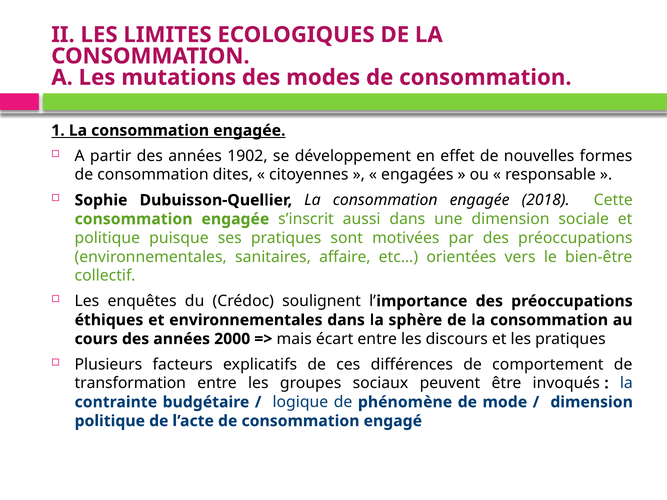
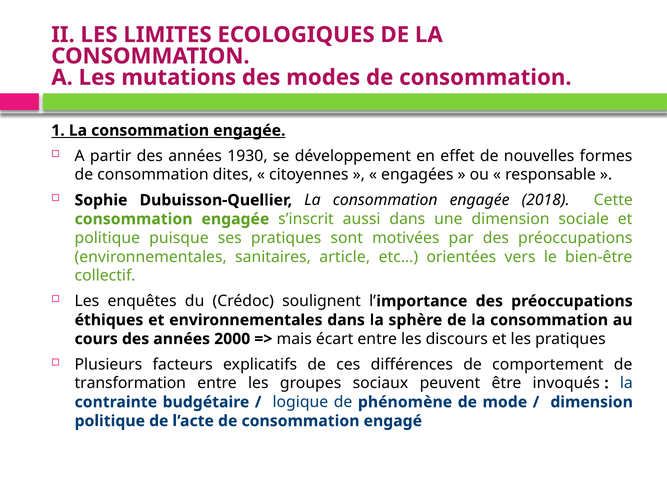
1902: 1902 -> 1930 (247, 156)
affaire: affaire -> article (345, 257)
